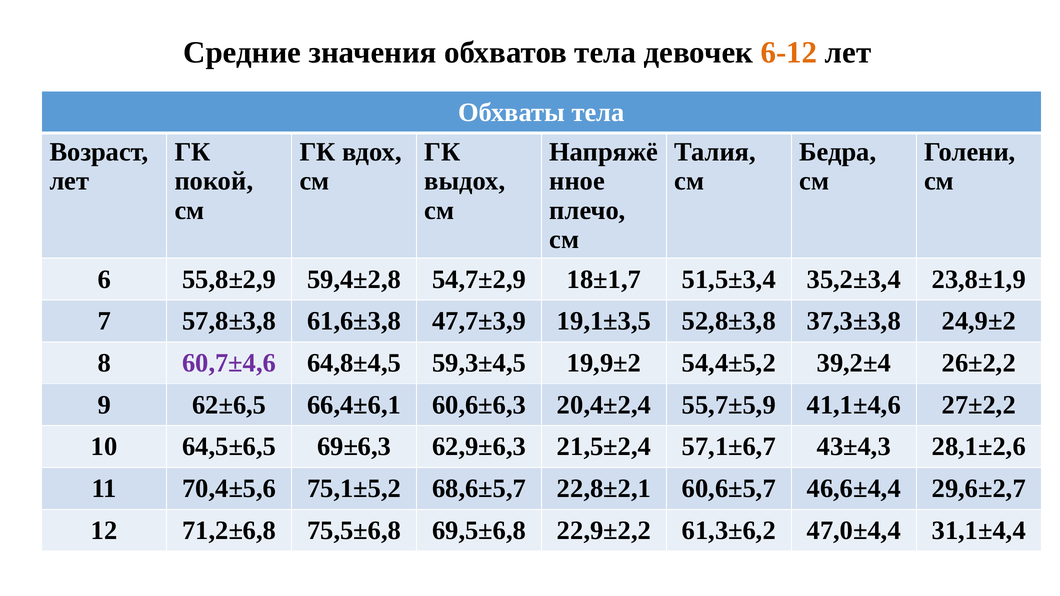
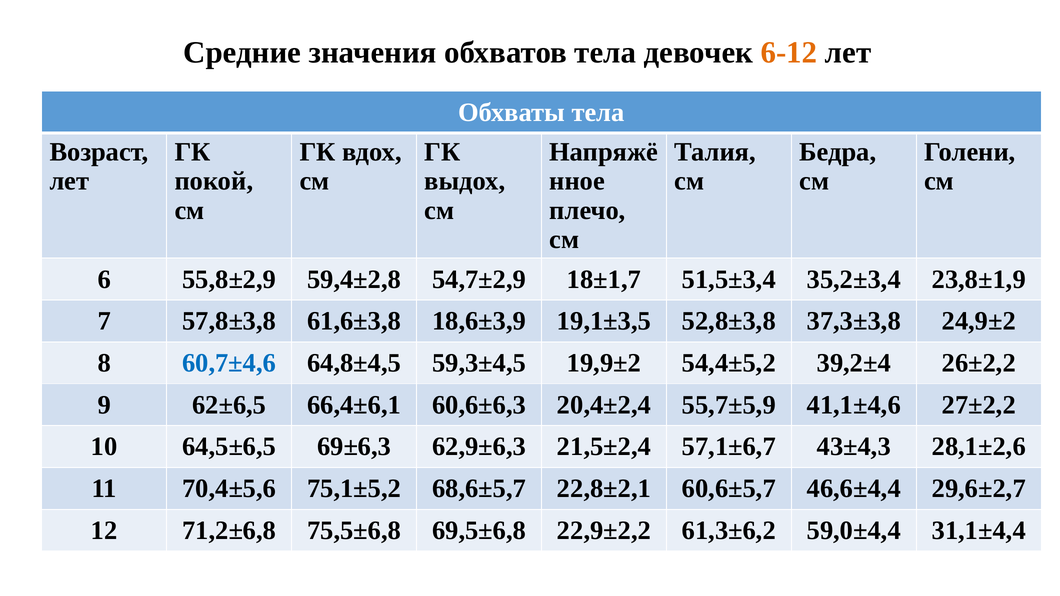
47,7±3,9: 47,7±3,9 -> 18,6±3,9 (479, 321)
60,7±4,6 colour: purple -> blue (229, 363)
47,0±4,4: 47,0±4,4 -> 59,0±4,4 (854, 531)
